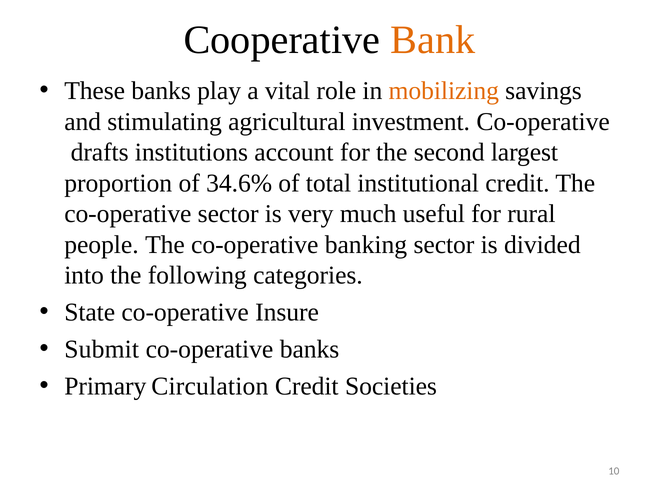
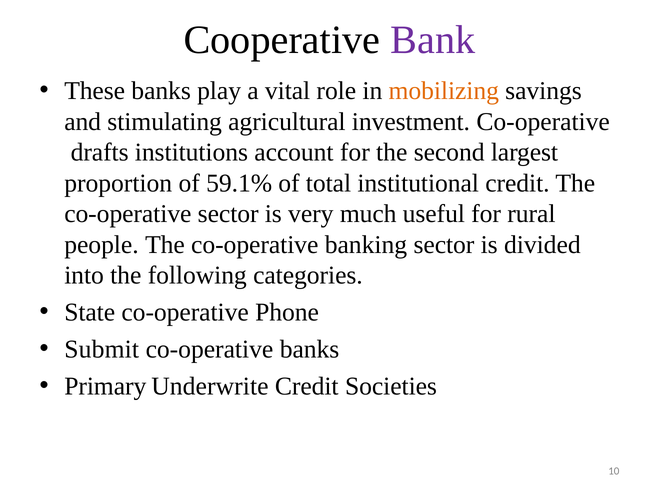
Bank colour: orange -> purple (433, 40)
34.6%: 34.6% -> 59.1% (239, 183)
Insure: Insure -> Phone (287, 313)
Circulation: Circulation -> Underwrite (210, 386)
